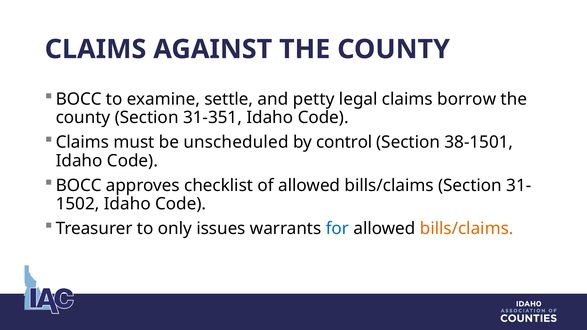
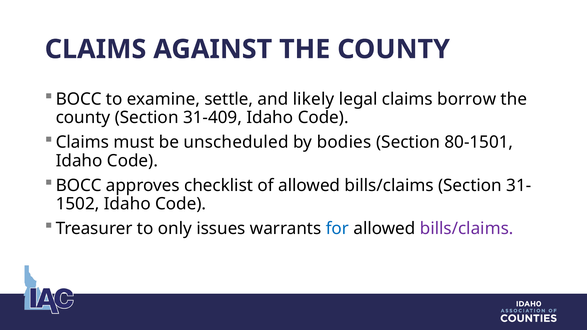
petty: petty -> likely (314, 99)
31-351: 31-351 -> 31-409 (213, 118)
control: control -> bodies (344, 142)
38-1501: 38-1501 -> 80-1501 (479, 142)
bills/claims colour: orange -> purple (467, 229)
